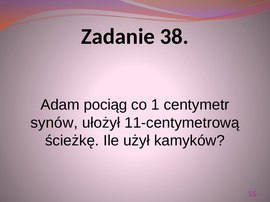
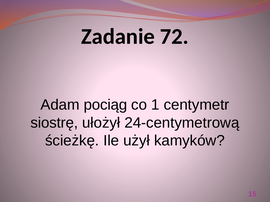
38: 38 -> 72 (174, 37)
synów: synów -> siostrę (54, 123)
11-centymetrową: 11-centymetrową -> 24-centymetrową (182, 123)
